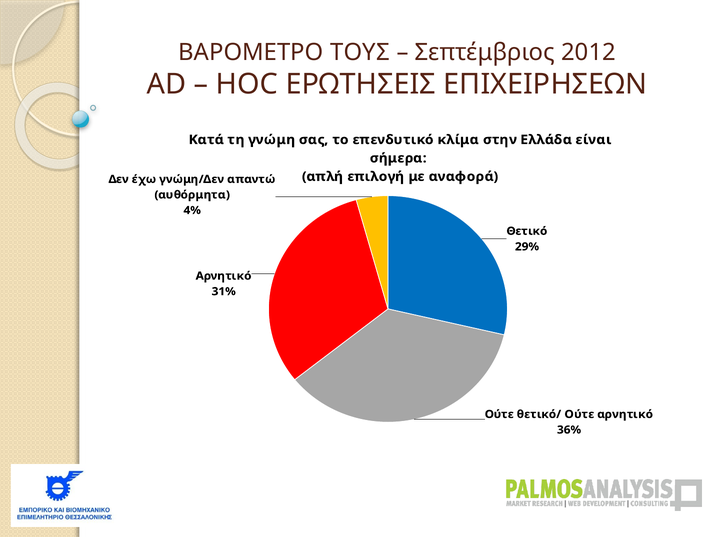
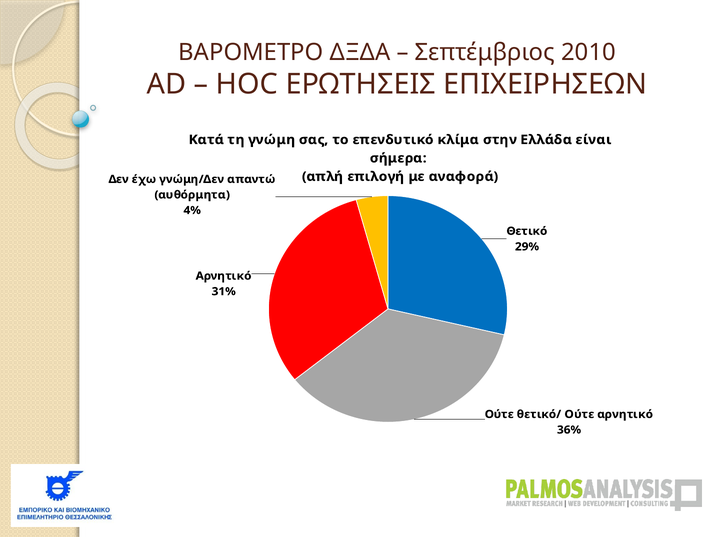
ΤΟΥΣ: ΤΟΥΣ -> ΔΞΔΑ (360, 52)
2012: 2012 -> 2010 (589, 52)
